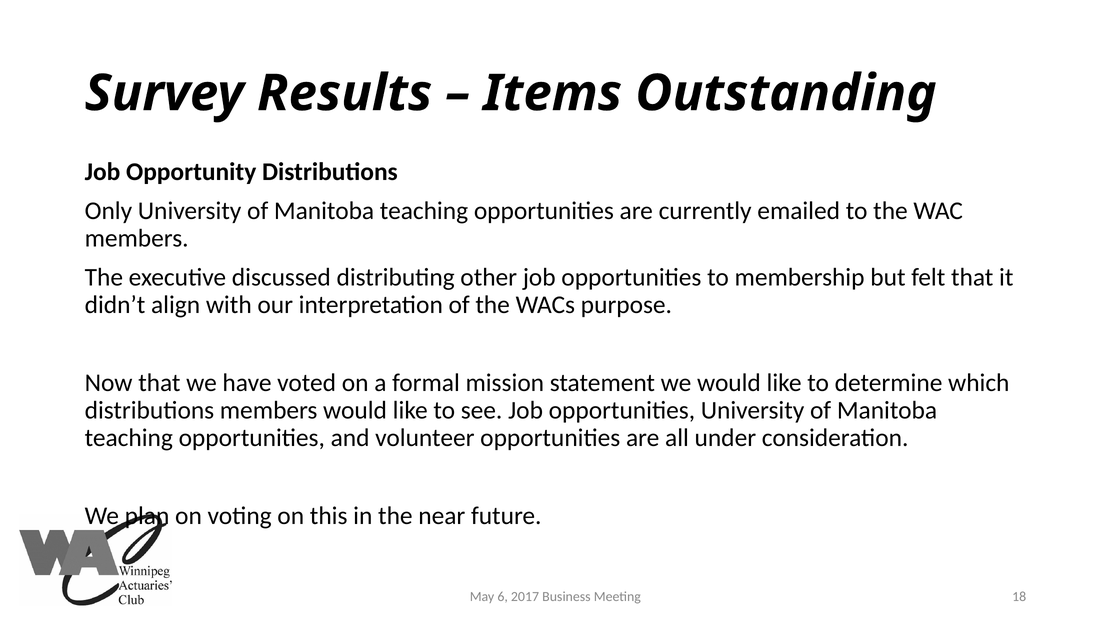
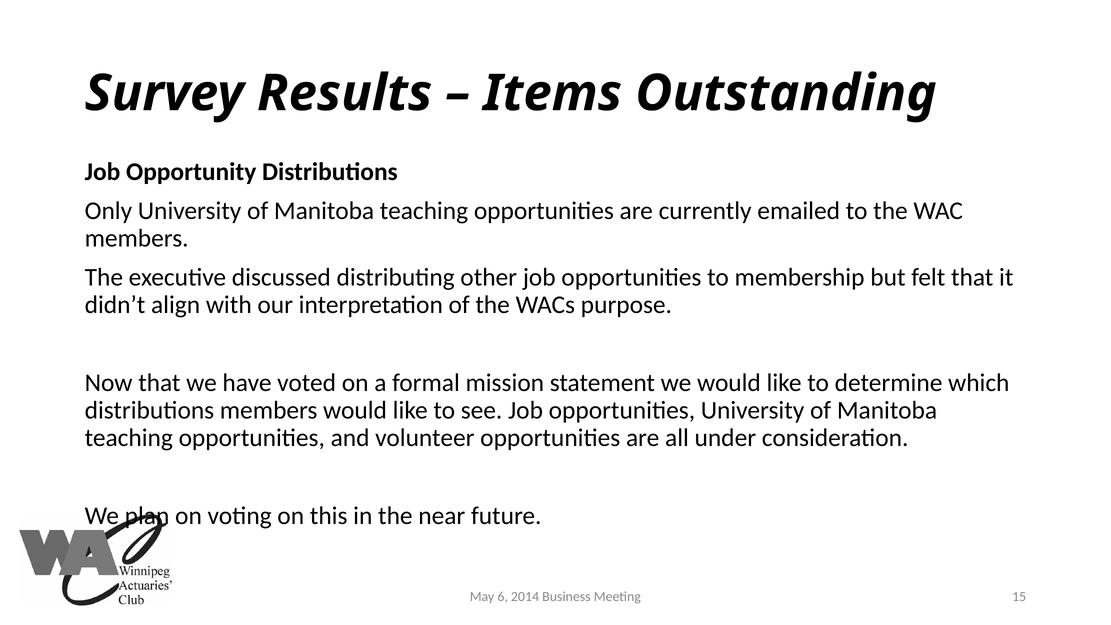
2017: 2017 -> 2014 (525, 597)
18: 18 -> 15 (1019, 597)
